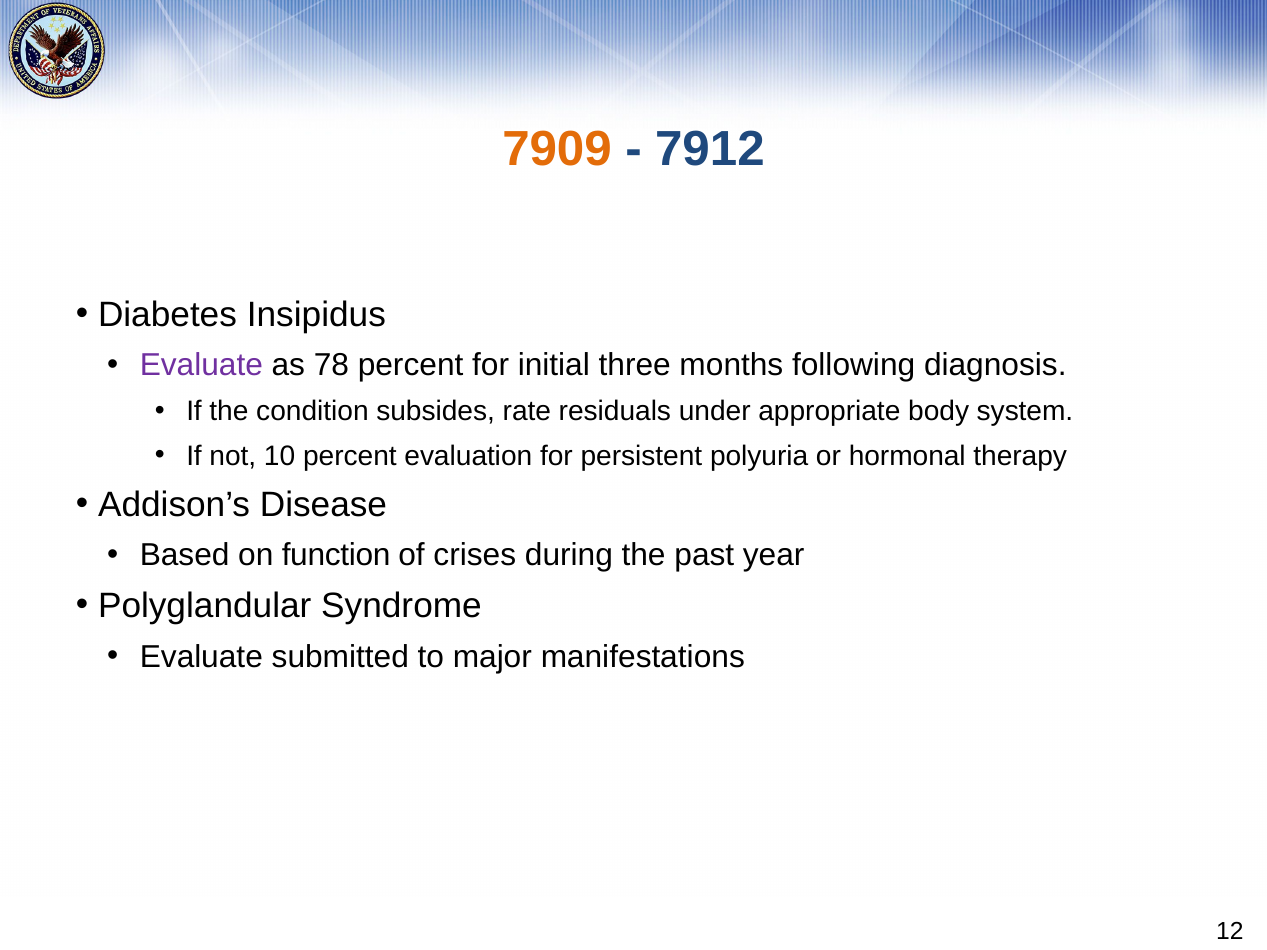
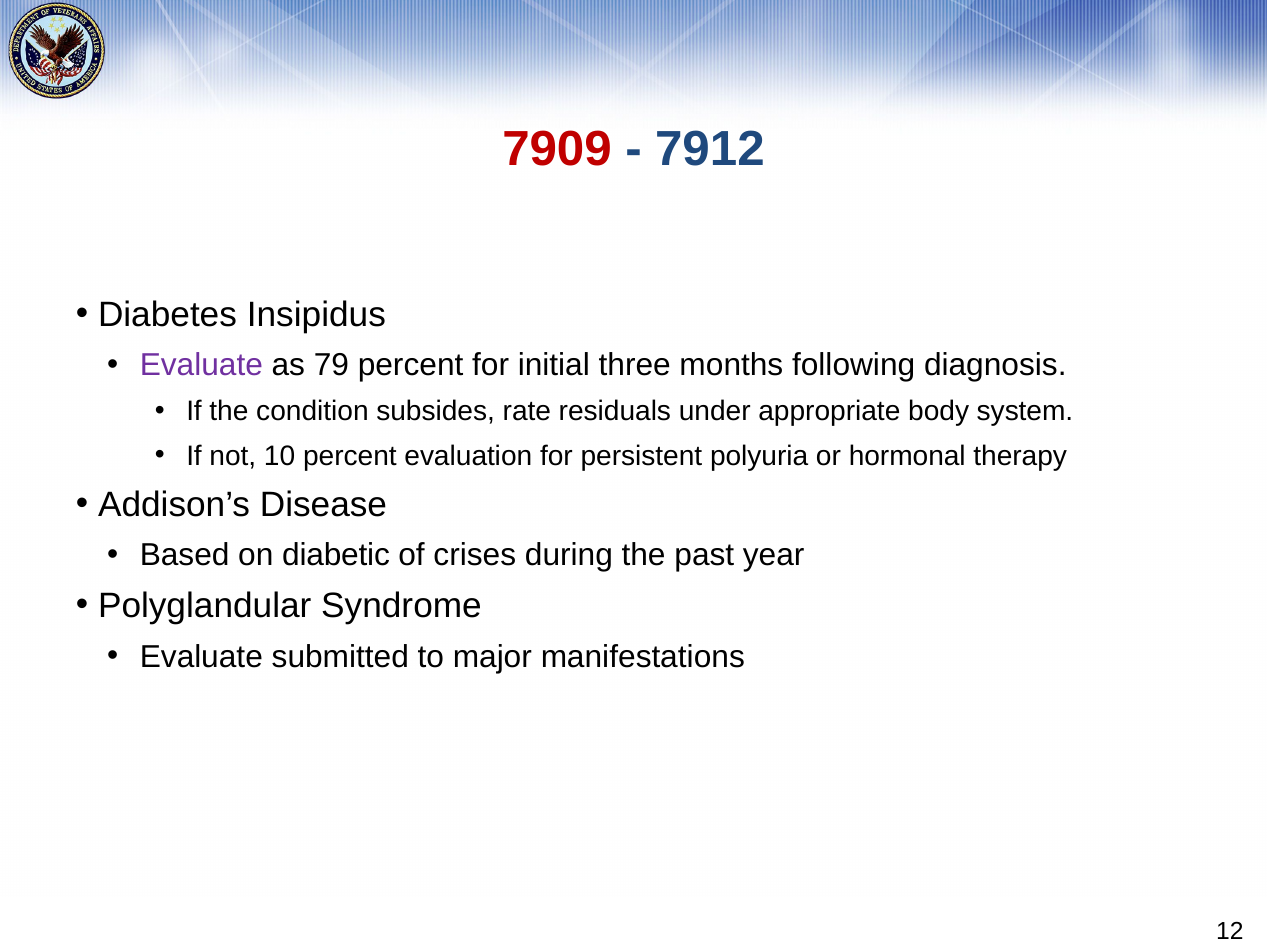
7909 colour: orange -> red (557, 149)
78: 78 -> 79 (331, 365)
function: function -> diabetic (336, 555)
